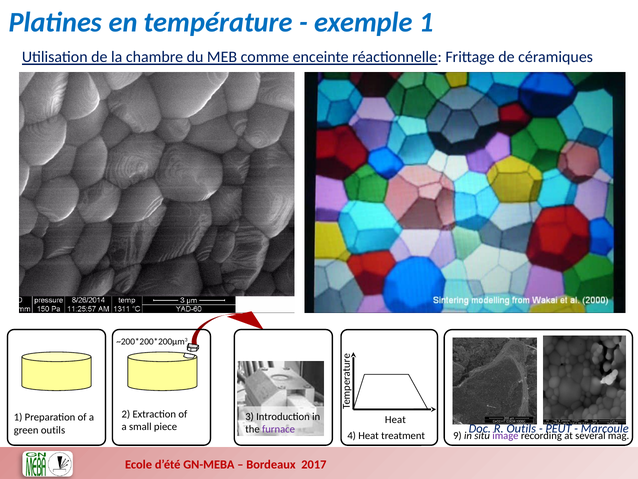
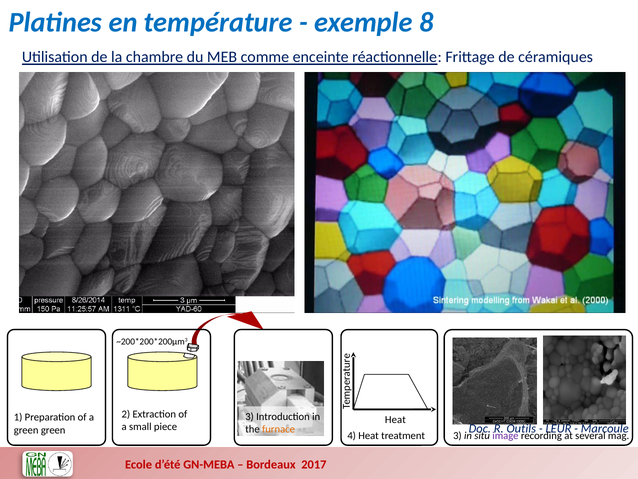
exemple 1: 1 -> 8 (426, 22)
PEUT: PEUT -> LEUR (558, 428)
furnace colour: purple -> orange (279, 429)
green outils: outils -> green (53, 430)
treatment 9: 9 -> 3 (457, 435)
